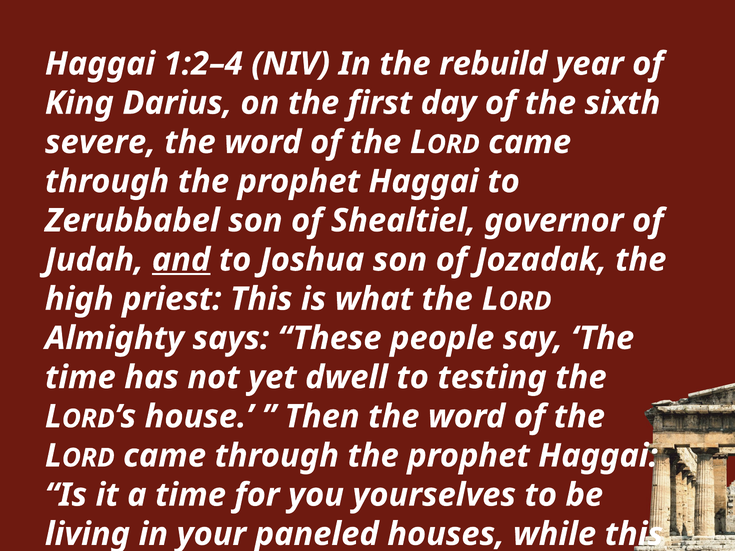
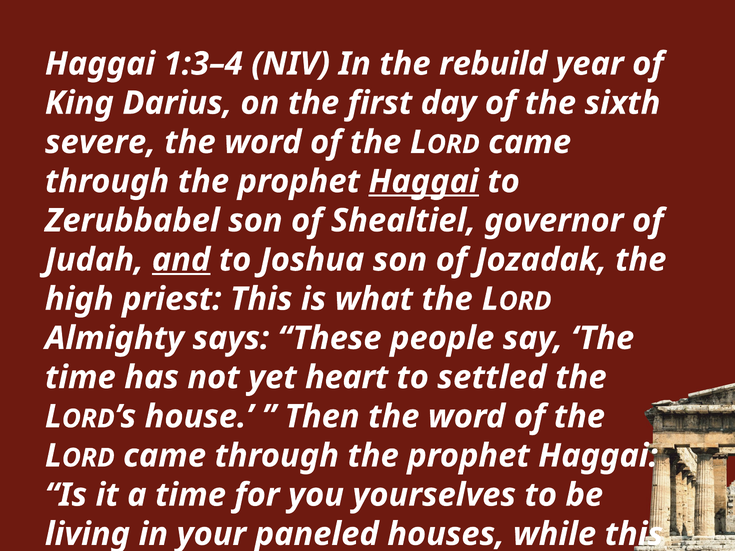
1:2–4: 1:2–4 -> 1:3–4 (203, 64)
Haggai underline: none -> present (424, 182)
dwell: dwell -> heart (347, 378)
testing: testing -> settled (492, 378)
